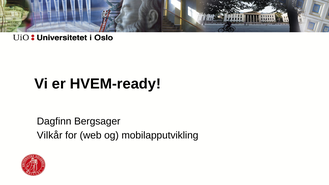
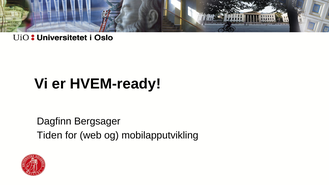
Vilkår: Vilkår -> Tiden (50, 135)
